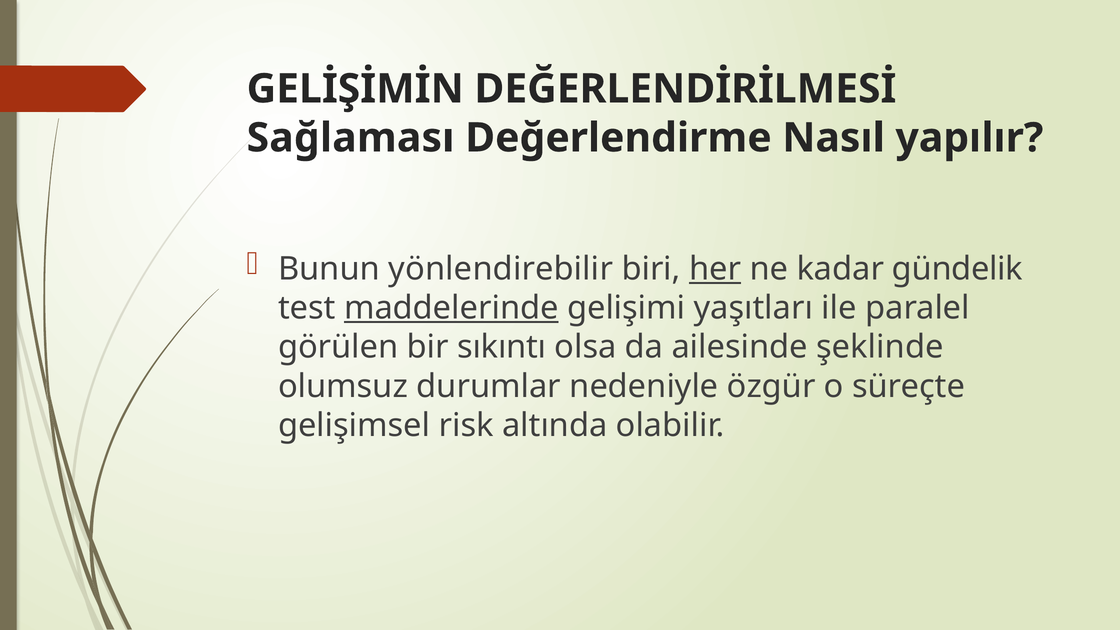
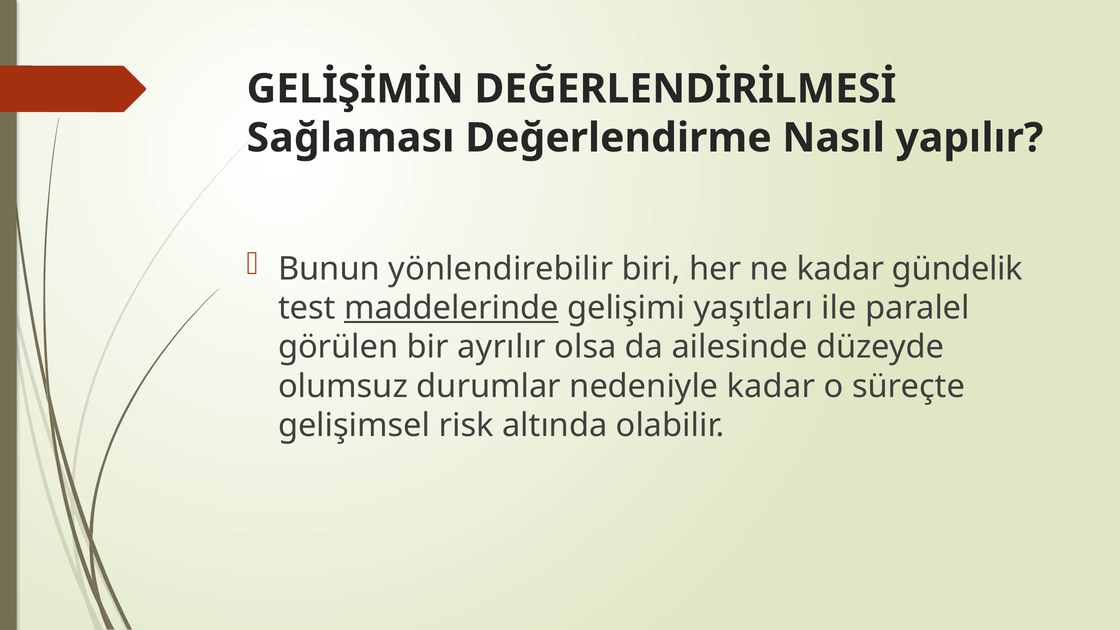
her underline: present -> none (715, 269)
sıkıntı: sıkıntı -> ayrılır (502, 347)
şeklinde: şeklinde -> düzeyde (880, 347)
nedeniyle özgür: özgür -> kadar (771, 386)
